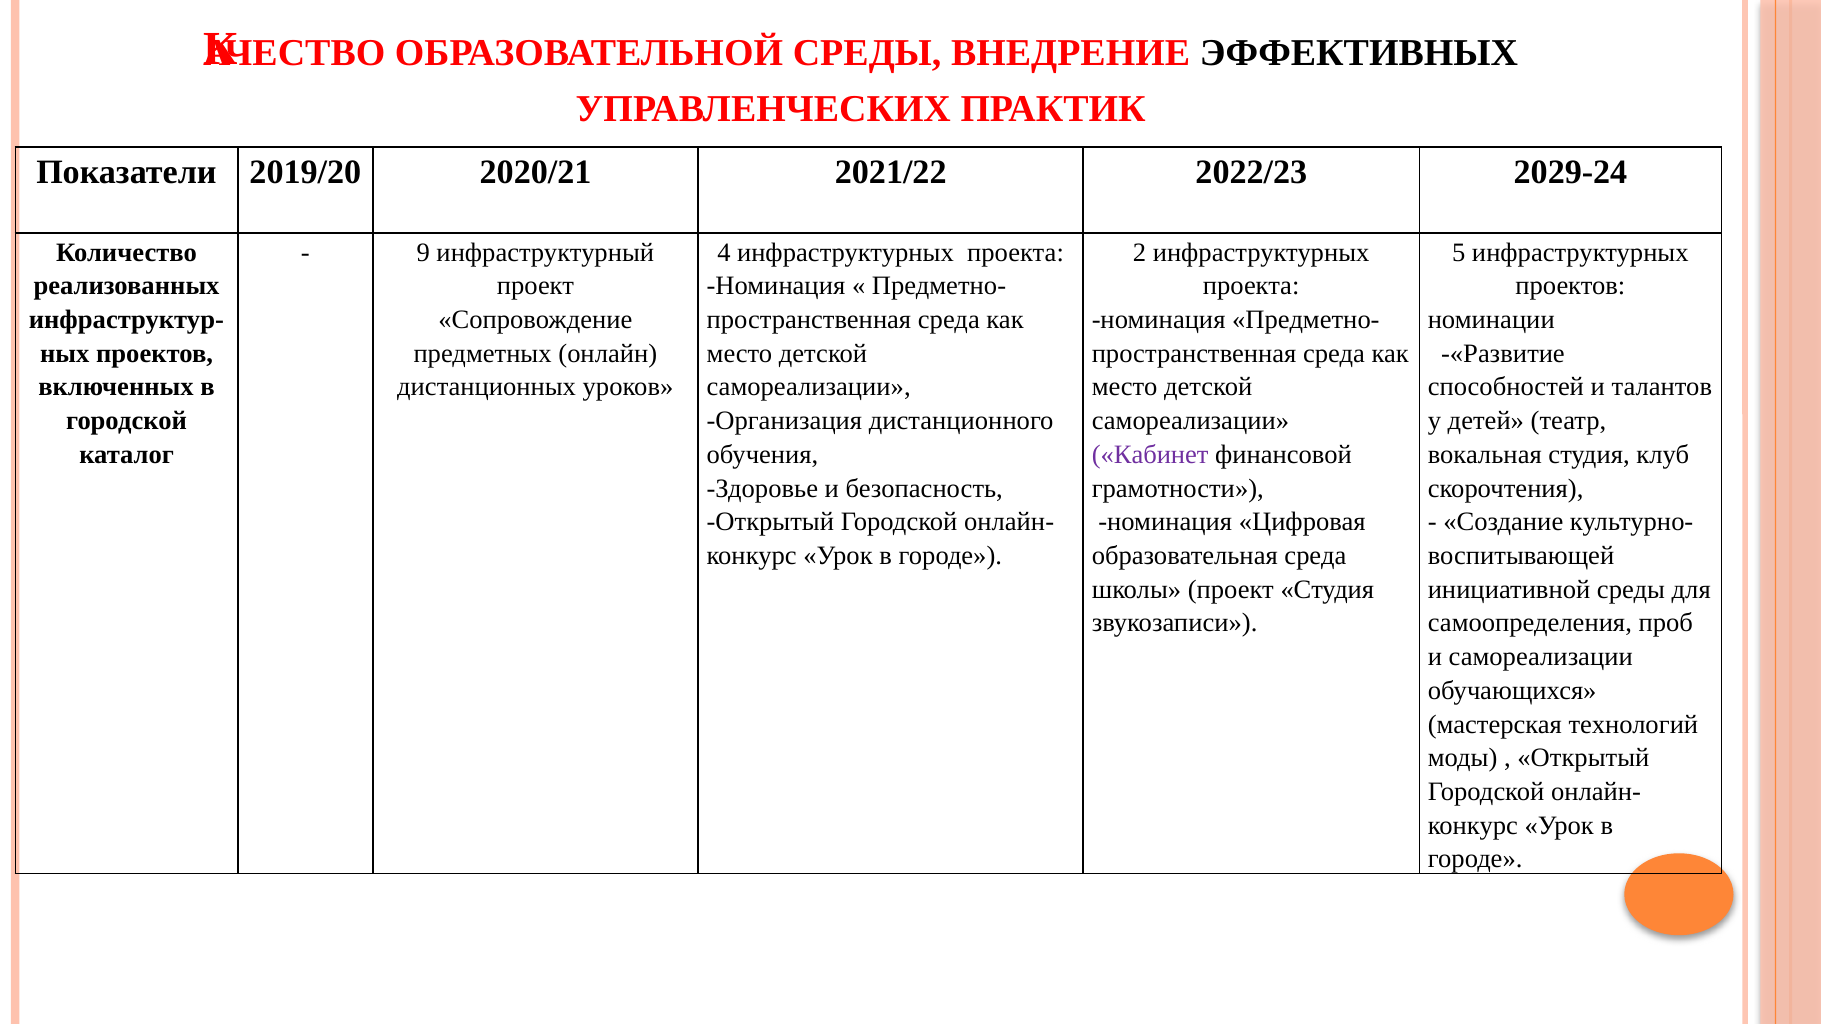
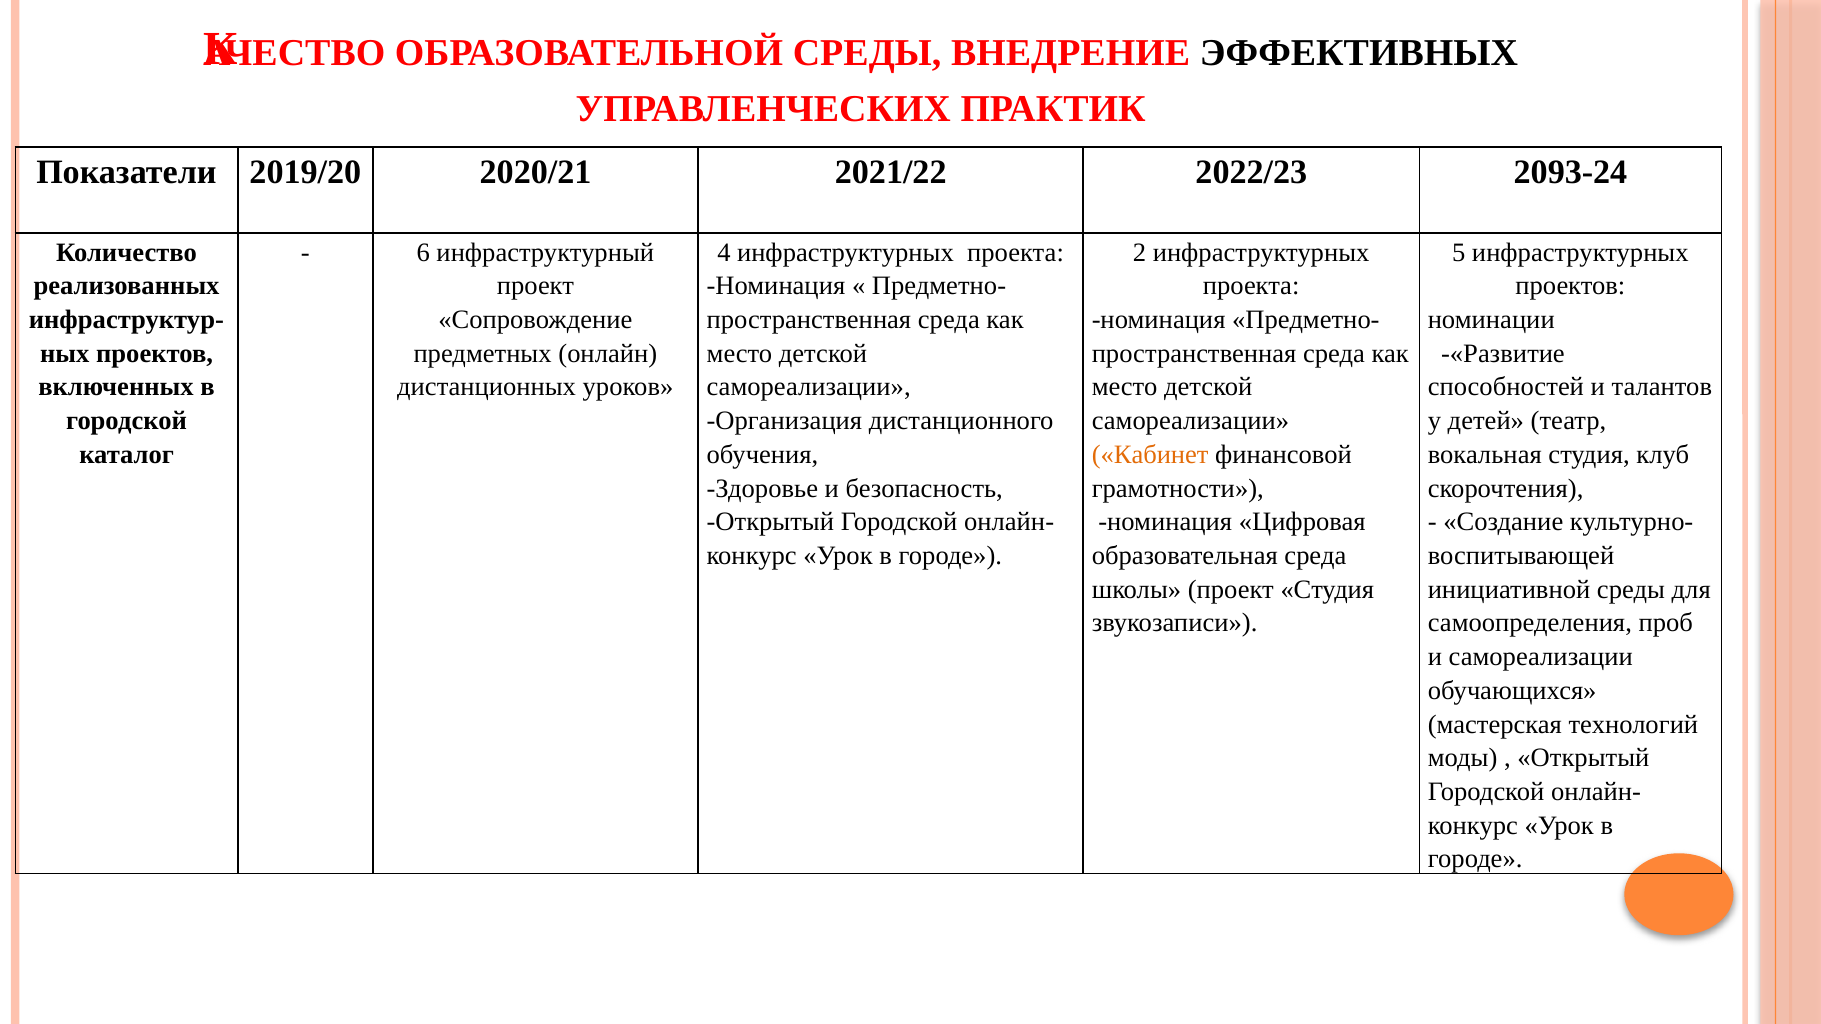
2029-24: 2029-24 -> 2093-24 (1570, 172)
9: 9 -> 6 (423, 252)
Кабинет colour: purple -> orange (1150, 455)
